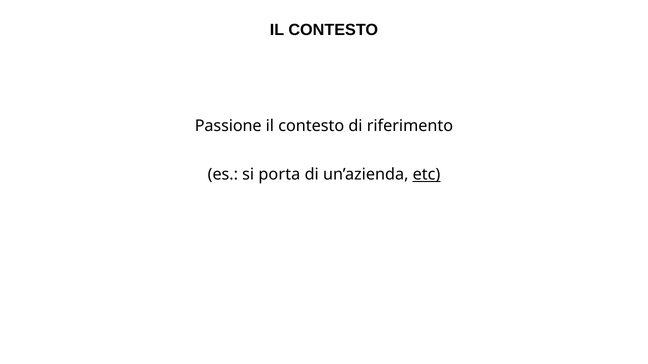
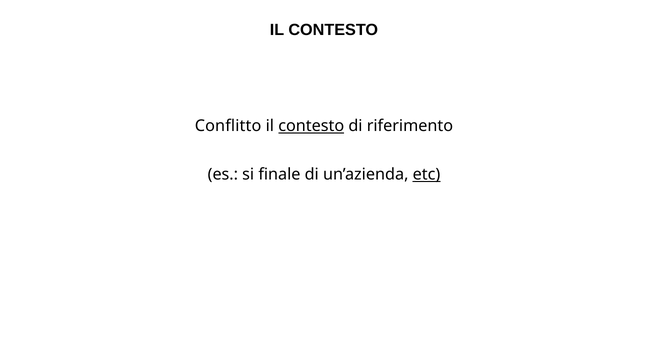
Passione: Passione -> Conflitto (228, 126)
contesto underline: none -> present (311, 126)
porta: porta -> finale (279, 175)
